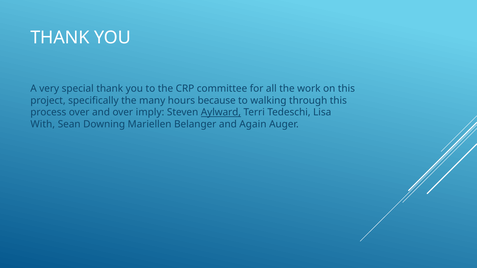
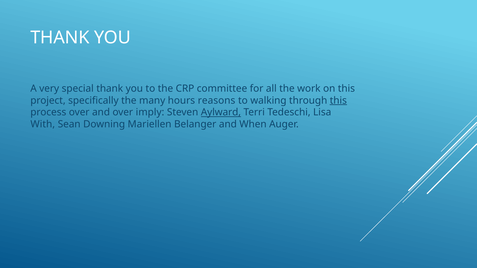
because: because -> reasons (217, 101)
this underline: none -> present (338, 101)
Again: Again -> When (253, 124)
